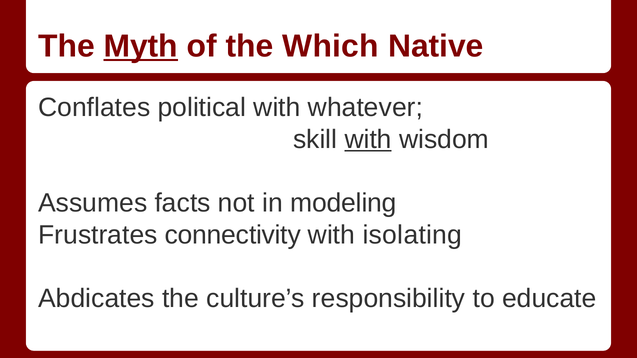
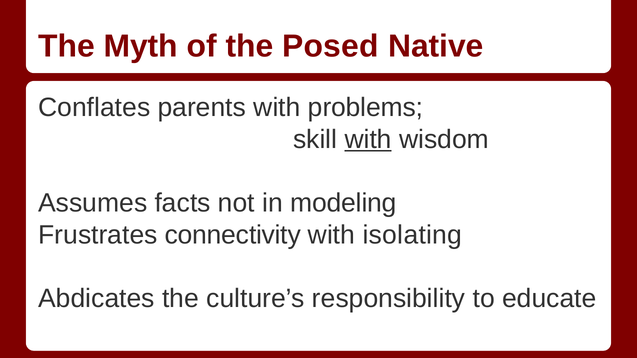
Myth underline: present -> none (141, 46)
Which: Which -> Posed (331, 46)
political: political -> parents (202, 108)
whatever: whatever -> problems (366, 108)
